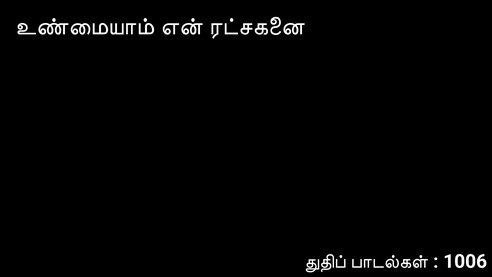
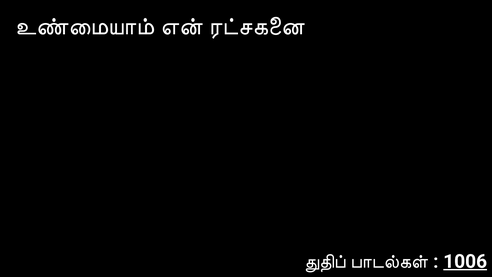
1006 underline: none -> present (465, 261)
